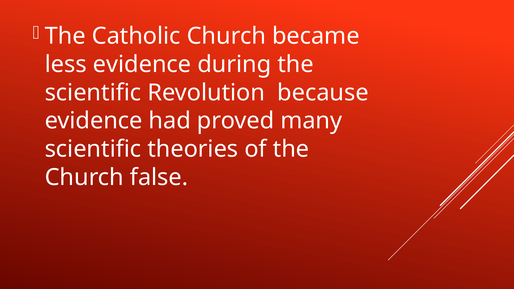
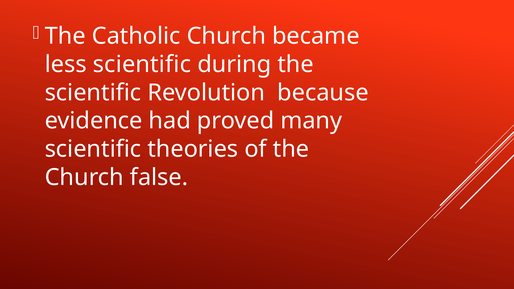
less evidence: evidence -> scientific (142, 64)
